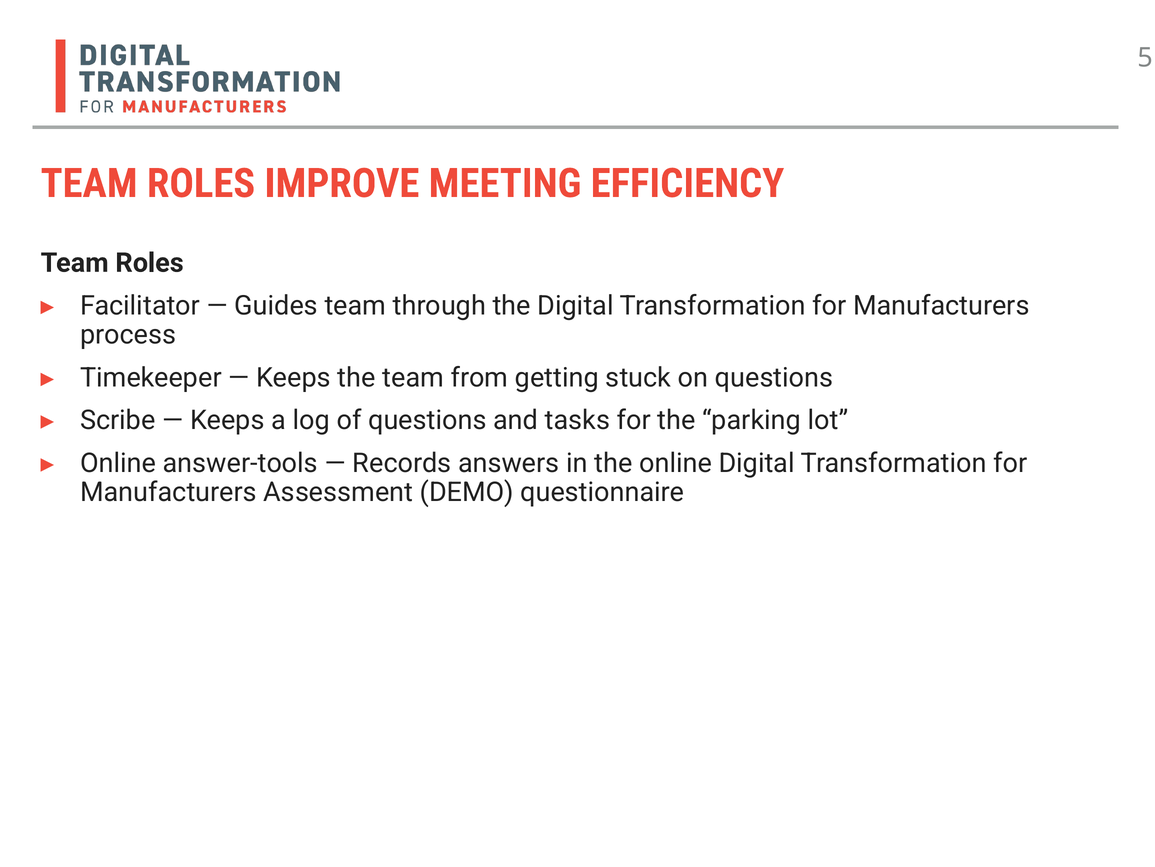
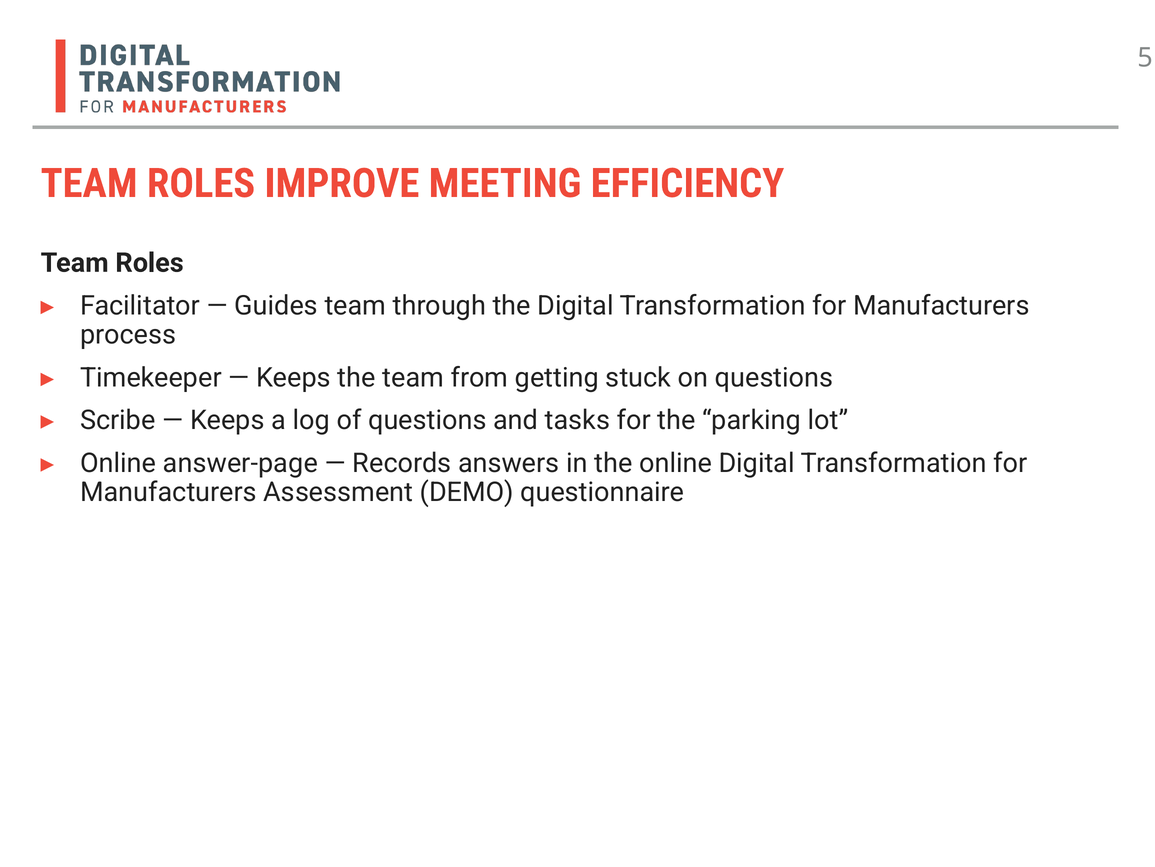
answer-tools: answer-tools -> answer-page (240, 463)
